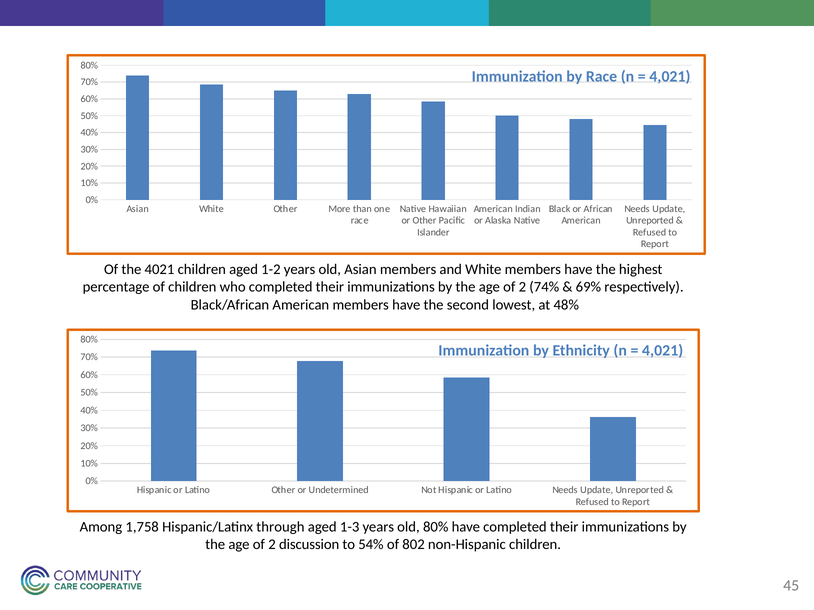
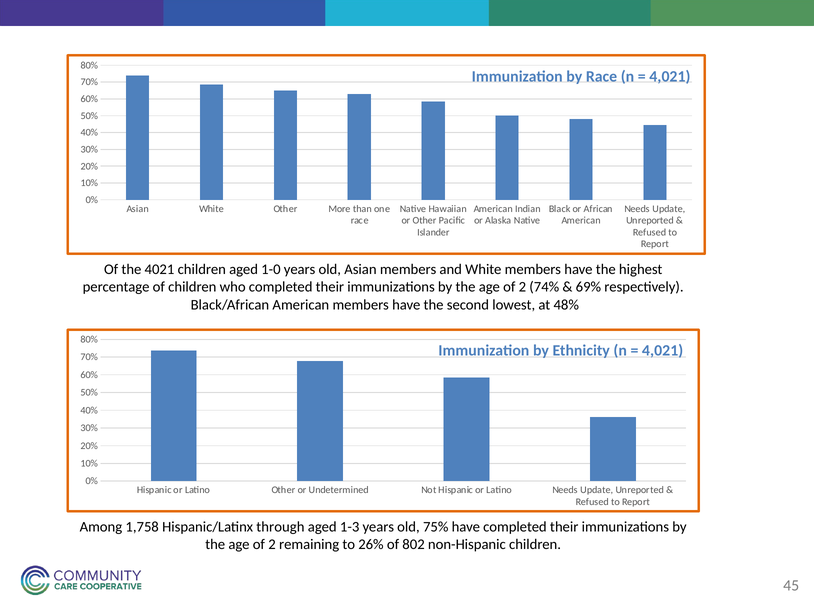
1-2: 1-2 -> 1-0 (271, 270)
old 80%: 80% -> 75% (436, 527)
discussion: discussion -> remaining (309, 545)
54%: 54% -> 26% (371, 545)
